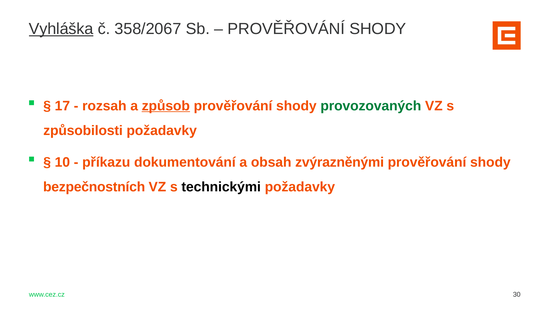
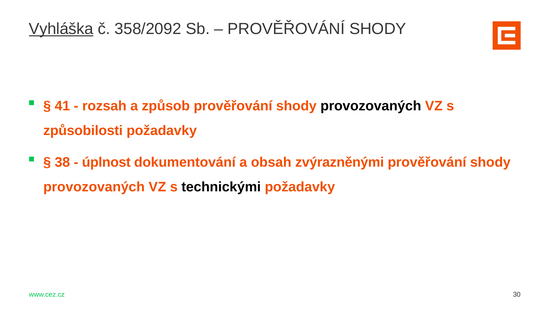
358/2067: 358/2067 -> 358/2092 (148, 29)
17: 17 -> 41 (62, 106)
způsob underline: present -> none (166, 106)
provozovaných colour: green -> black (371, 106)
10: 10 -> 38 (62, 162)
příkazu: příkazu -> úplnost (106, 162)
bezpečnostních: bezpečnostních -> provozovaných (94, 187)
